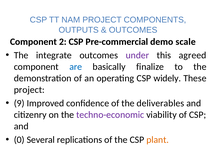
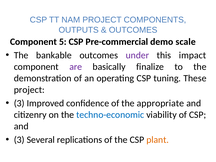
2: 2 -> 5 (63, 42)
integrate: integrate -> bankable (54, 55)
agreed: agreed -> impact (193, 55)
are colour: blue -> purple (76, 67)
widely: widely -> tuning (167, 78)
9: 9 -> 3 (19, 103)
deliverables: deliverables -> appropriate (160, 103)
techno-economic colour: purple -> blue (110, 115)
0: 0 -> 3 (19, 140)
